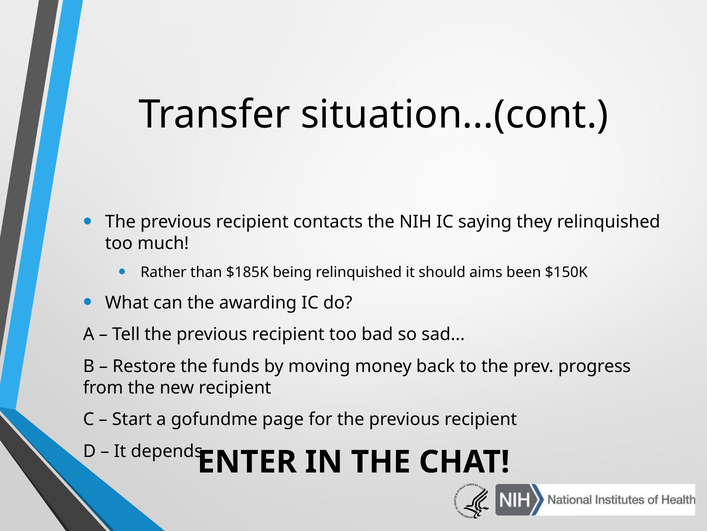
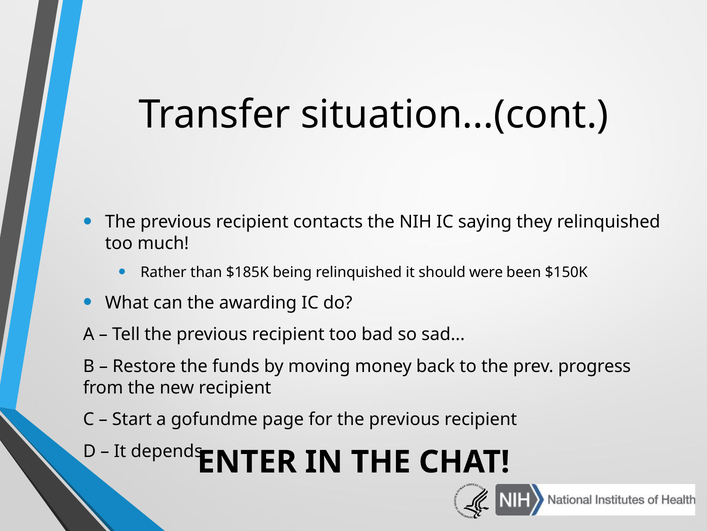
aims: aims -> were (486, 272)
